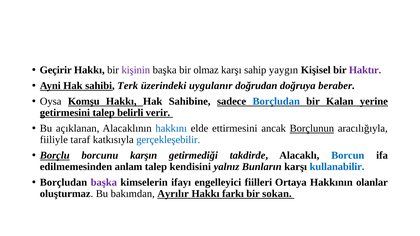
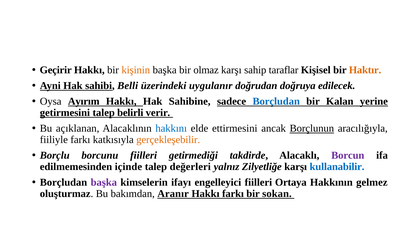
kişinin colour: purple -> orange (136, 70)
yaygın: yaygın -> taraflar (284, 70)
Haktır colour: purple -> orange (365, 70)
Terk: Terk -> Belli (128, 86)
beraber: beraber -> edilecek (337, 86)
Komşu: Komşu -> Ayırım (84, 101)
fiiliyle taraf: taraf -> farkı (80, 140)
gerçekleşebilir colour: blue -> orange (168, 140)
Borçlu underline: present -> none (55, 156)
borcunu karşın: karşın -> fiilleri (144, 156)
Borcun colour: blue -> purple (348, 156)
anlam: anlam -> içinde (128, 167)
kendisini: kendisini -> değerleri (190, 167)
Bunların: Bunların -> Zilyetliğe (262, 167)
olanlar: olanlar -> gelmez (372, 183)
Ayrılır: Ayrılır -> Aranır (173, 194)
